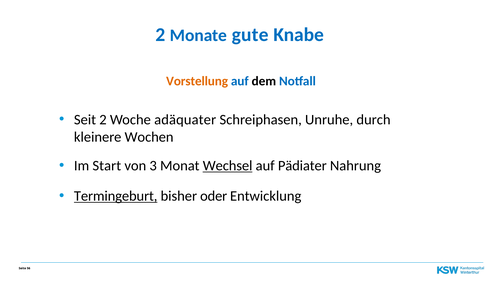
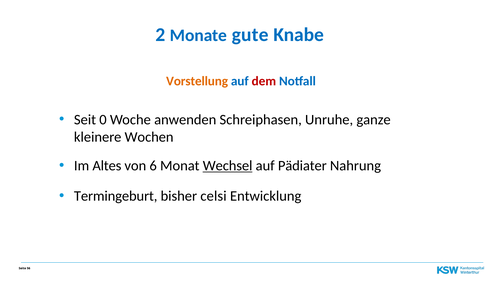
dem colour: black -> red (264, 81)
Seit 2: 2 -> 0 (103, 119)
adäquater: adäquater -> anwenden (185, 119)
durch: durch -> ganze (374, 119)
Start: Start -> Altes (107, 166)
3: 3 -> 6 (153, 166)
Termingeburt underline: present -> none (116, 196)
oder: oder -> celsi (214, 196)
